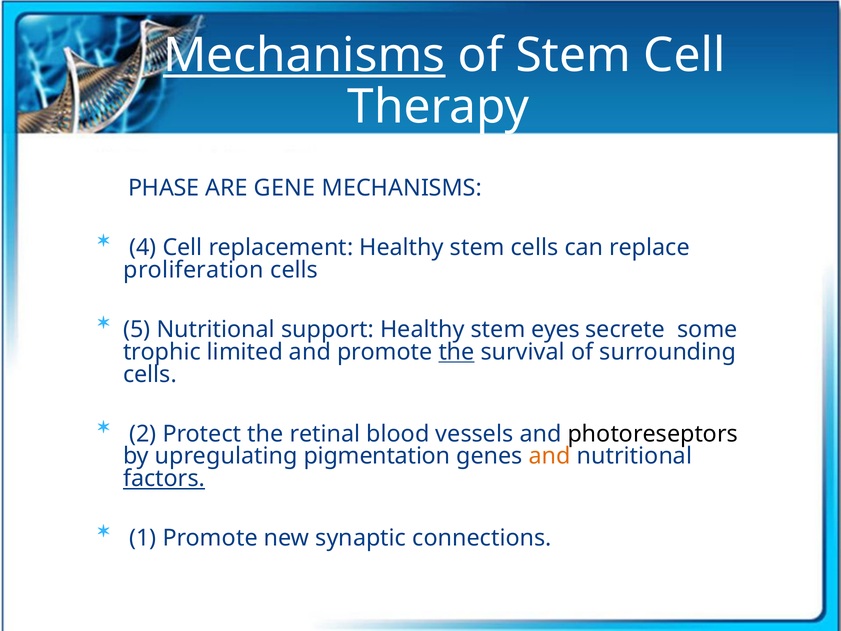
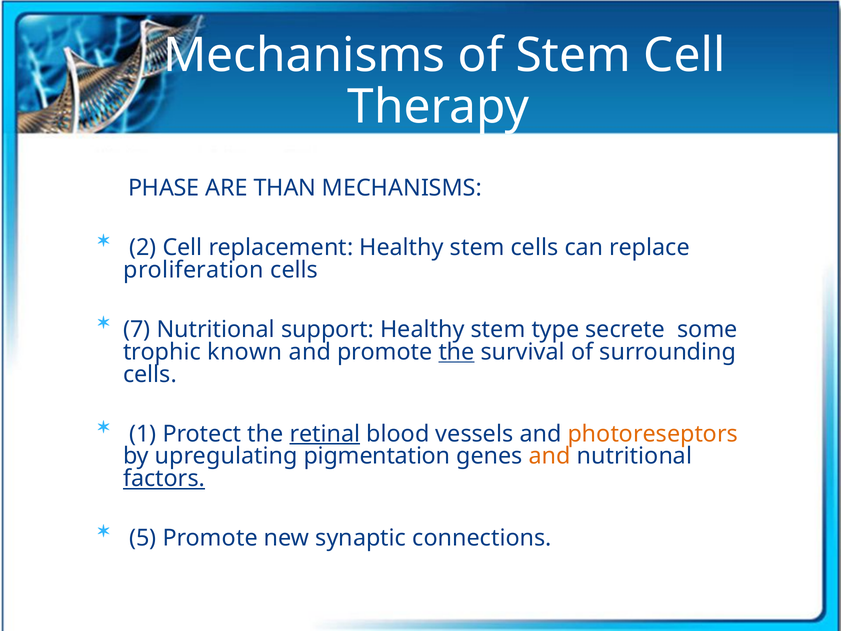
Mechanisms underline: present -> none (304, 55)
GENE: GENE -> THAN (285, 188)
4: 4 -> 2 (143, 247)
5: 5 -> 7 (137, 329)
eyes: eyes -> type (555, 329)
limited: limited -> known (245, 352)
2: 2 -> 1 (143, 434)
retinal underline: none -> present (325, 434)
photoreseptors colour: black -> orange (653, 434)
1: 1 -> 5 (143, 538)
